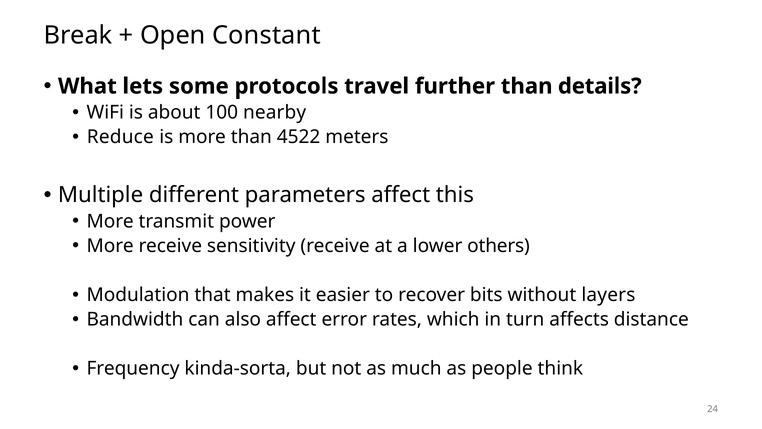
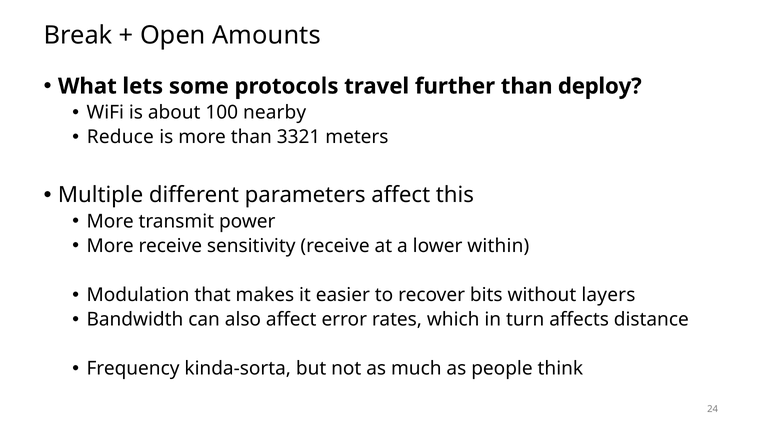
Constant: Constant -> Amounts (267, 36)
details: details -> deploy (600, 86)
4522: 4522 -> 3321 (299, 137)
others: others -> within (498, 246)
